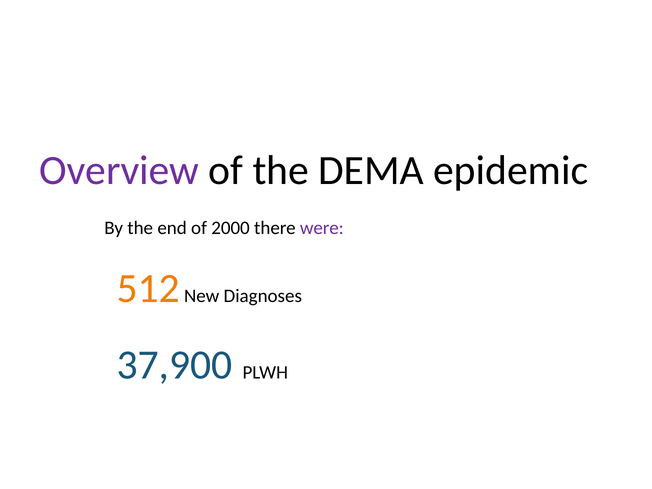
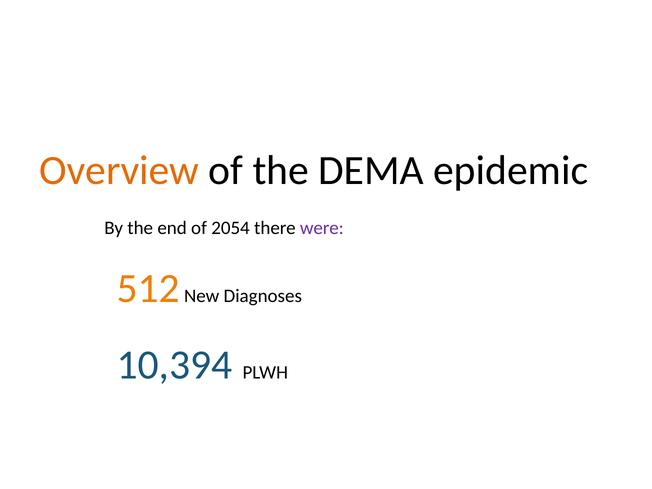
Overview colour: purple -> orange (119, 170)
2000: 2000 -> 2054 (231, 228)
37,900: 37,900 -> 10,394 (174, 365)
